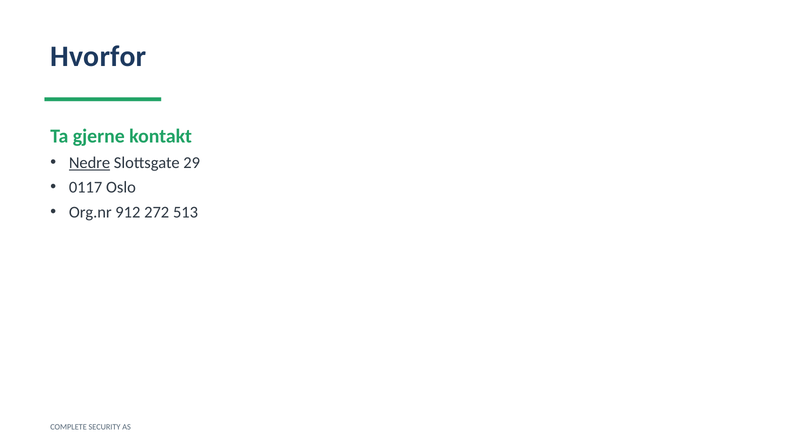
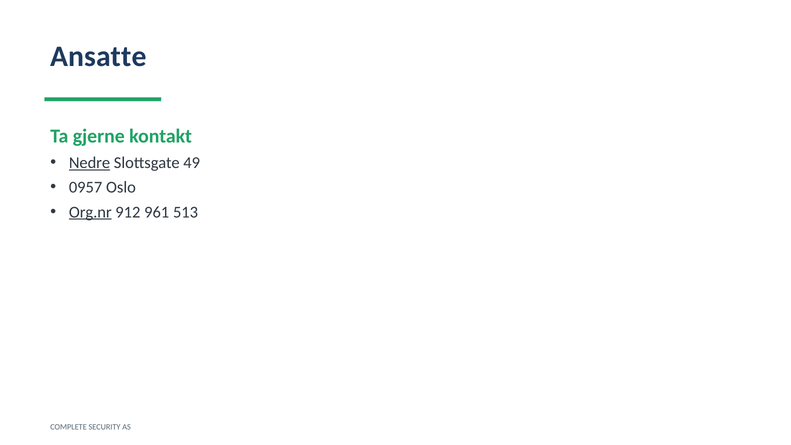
Hvorfor: Hvorfor -> Ansatte (98, 56)
29: 29 -> 49 (192, 163)
0117: 0117 -> 0957 (86, 187)
Org.nr underline: none -> present (90, 212)
272: 272 -> 961 (157, 212)
